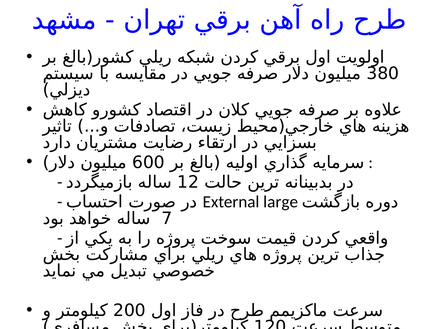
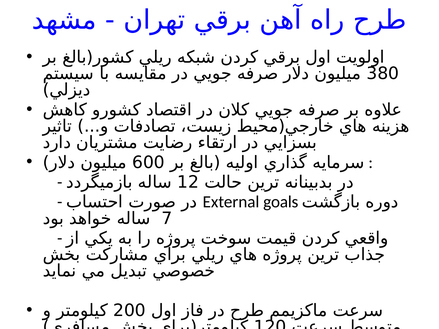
large: large -> goals (281, 202)
